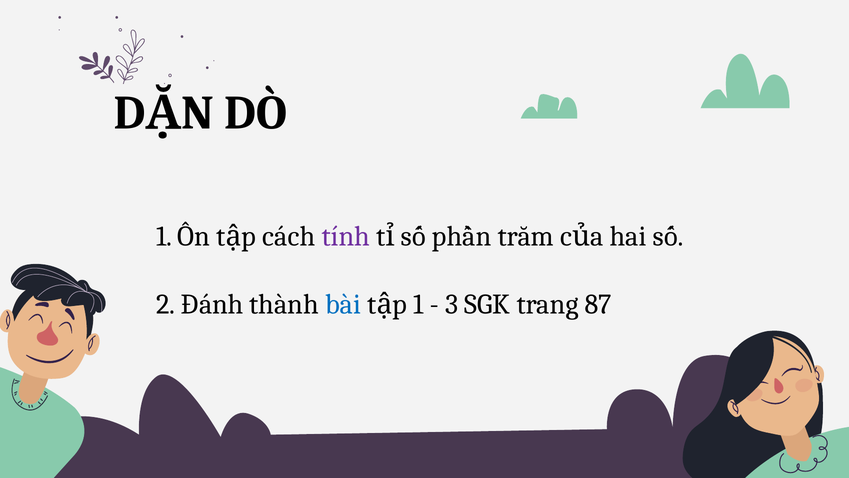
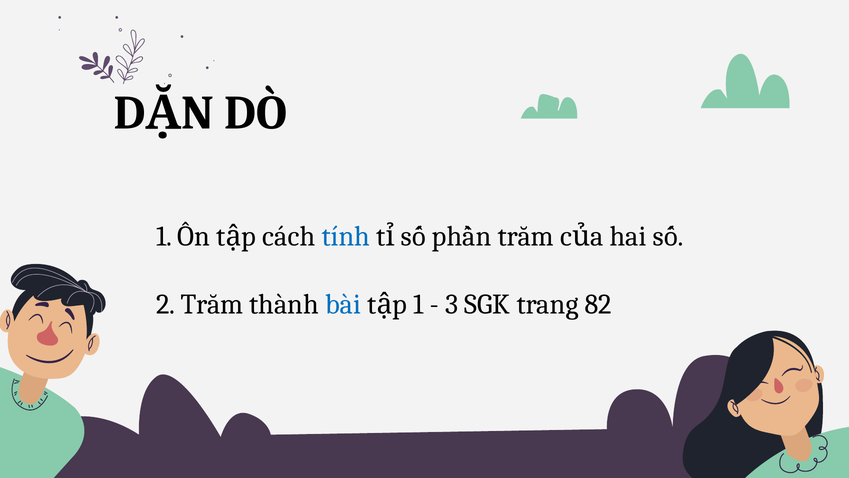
tính colour: purple -> blue (346, 236)
2 Đánh: Đánh -> Trăm (212, 304)
87: 87 -> 82 (598, 304)
